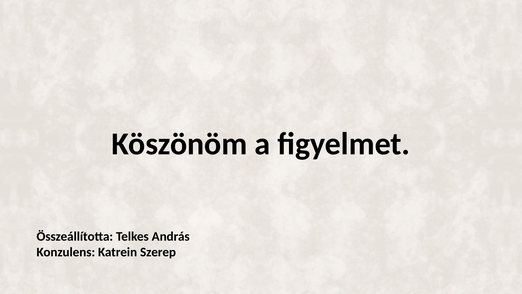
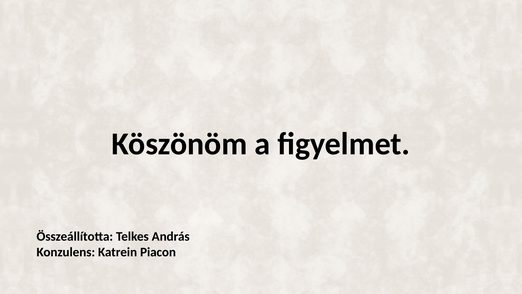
Szerep: Szerep -> Piacon (158, 252)
